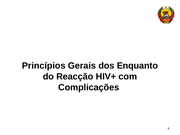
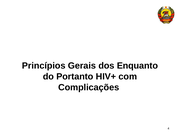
Reacção: Reacção -> Portanto (75, 77)
